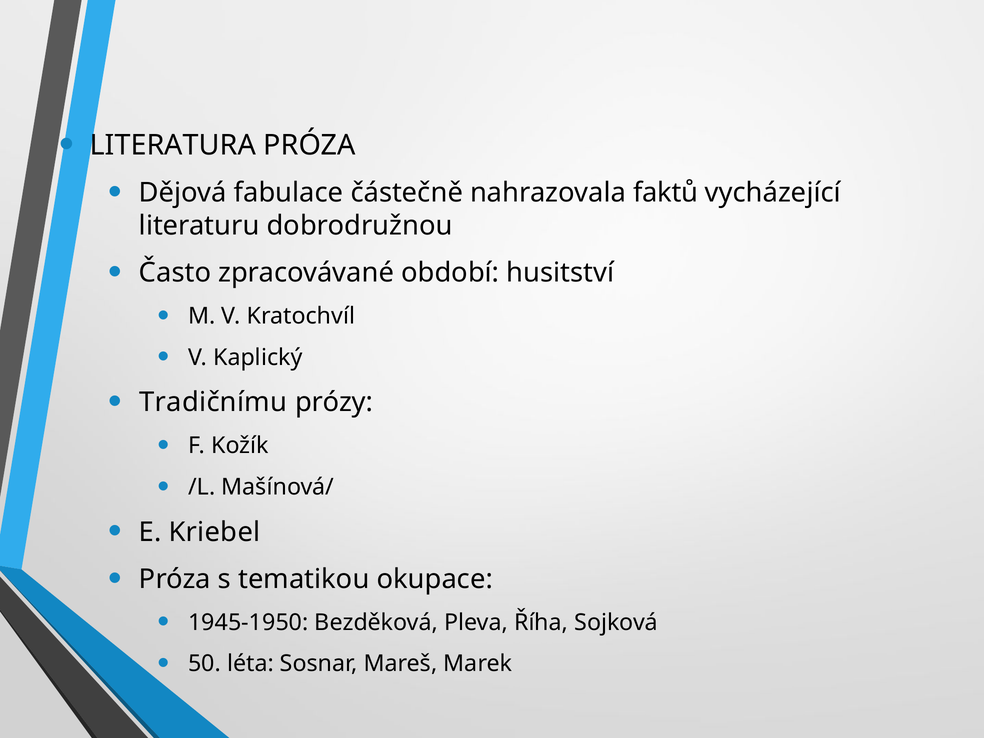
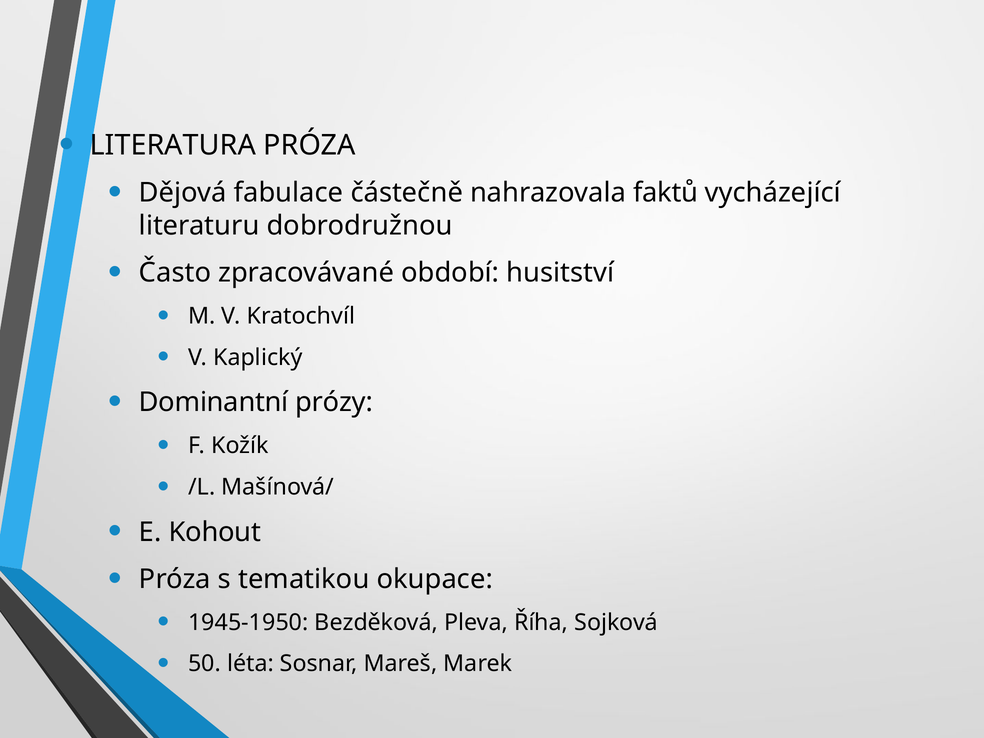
Tradičnímu: Tradičnímu -> Dominantní (214, 402)
Kriebel: Kriebel -> Kohout (215, 532)
